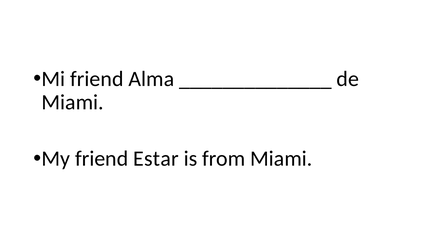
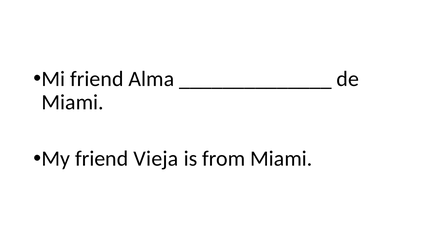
Estar: Estar -> Vieja (156, 159)
